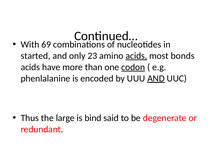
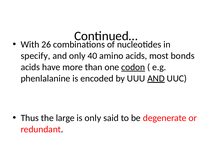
69: 69 -> 26 (46, 44)
started: started -> specify (36, 56)
23: 23 -> 40 (92, 56)
acids underline: present -> none (136, 56)
is bind: bind -> only (93, 118)
